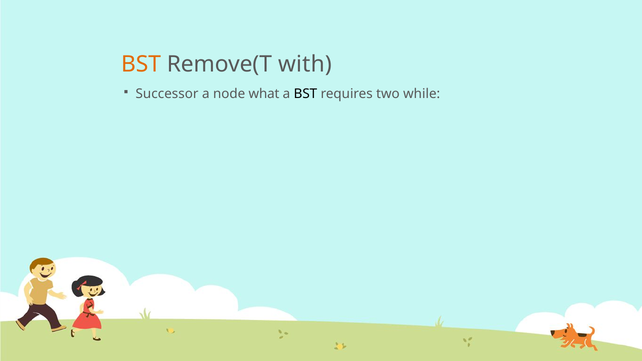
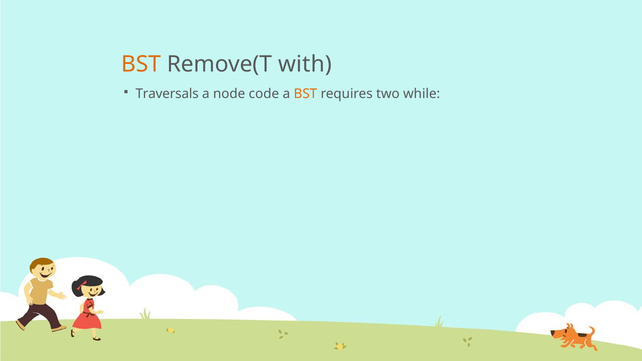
Successor: Successor -> Traversals (167, 94)
what: what -> code (264, 94)
BST colour: black -> orange (305, 94)
